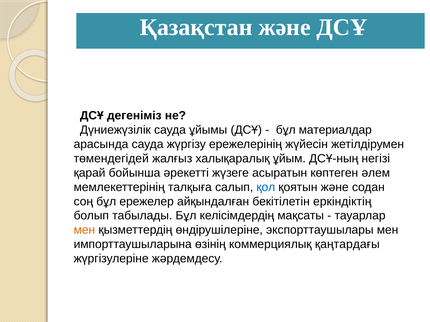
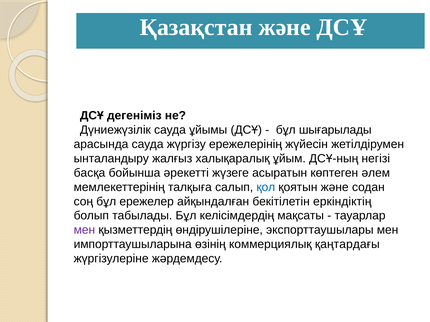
материалдар: материалдар -> шығарылады (335, 130)
төмендегідей: төмендегідей -> ынталандыру (111, 159)
қарай: қарай -> басқа (89, 173)
мен colour: orange -> purple (84, 230)
